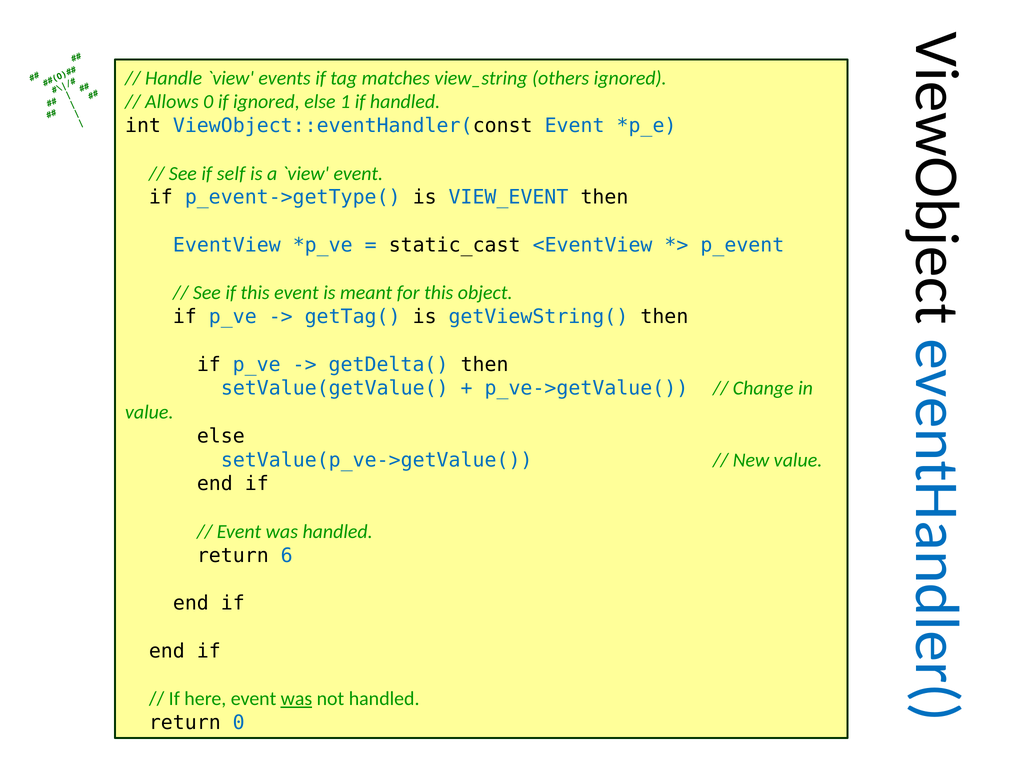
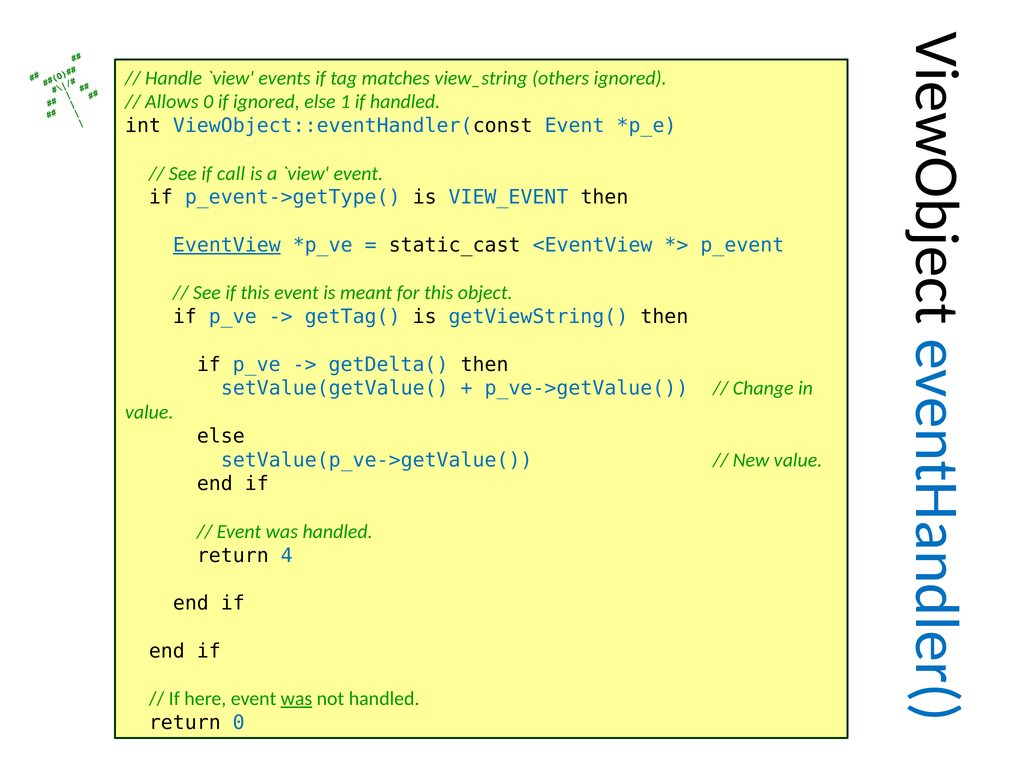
self: self -> call (231, 173)
EventView underline: none -> present (227, 245)
6: 6 -> 4 (287, 555)
